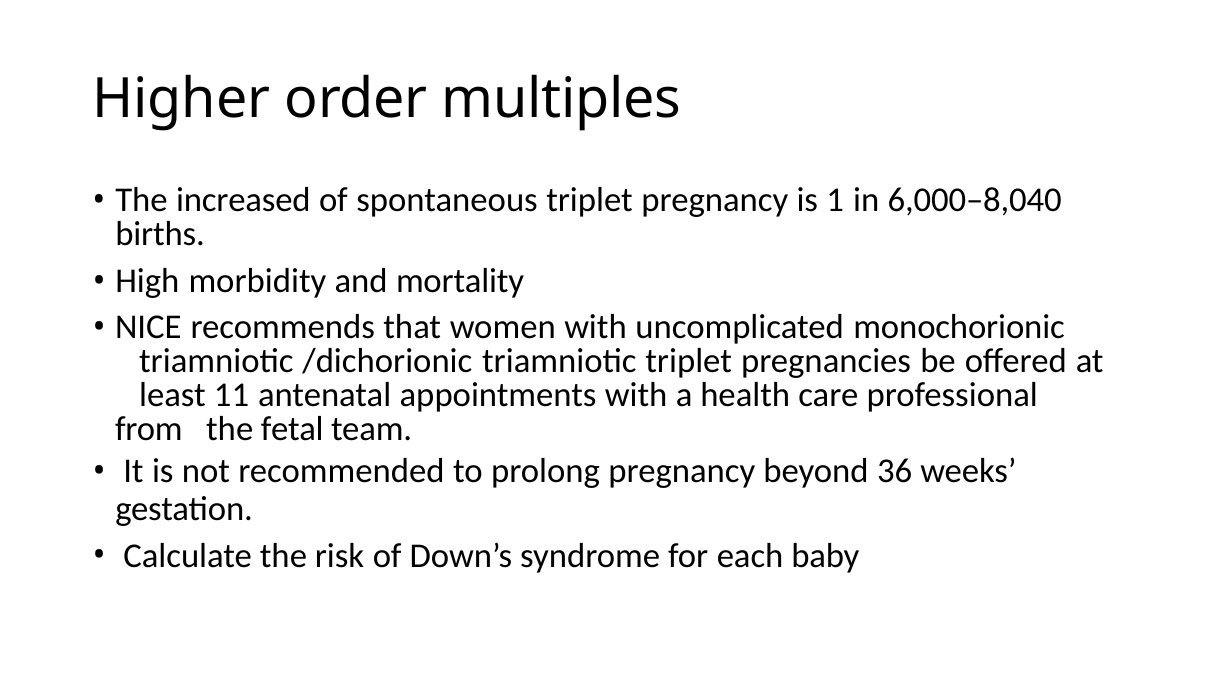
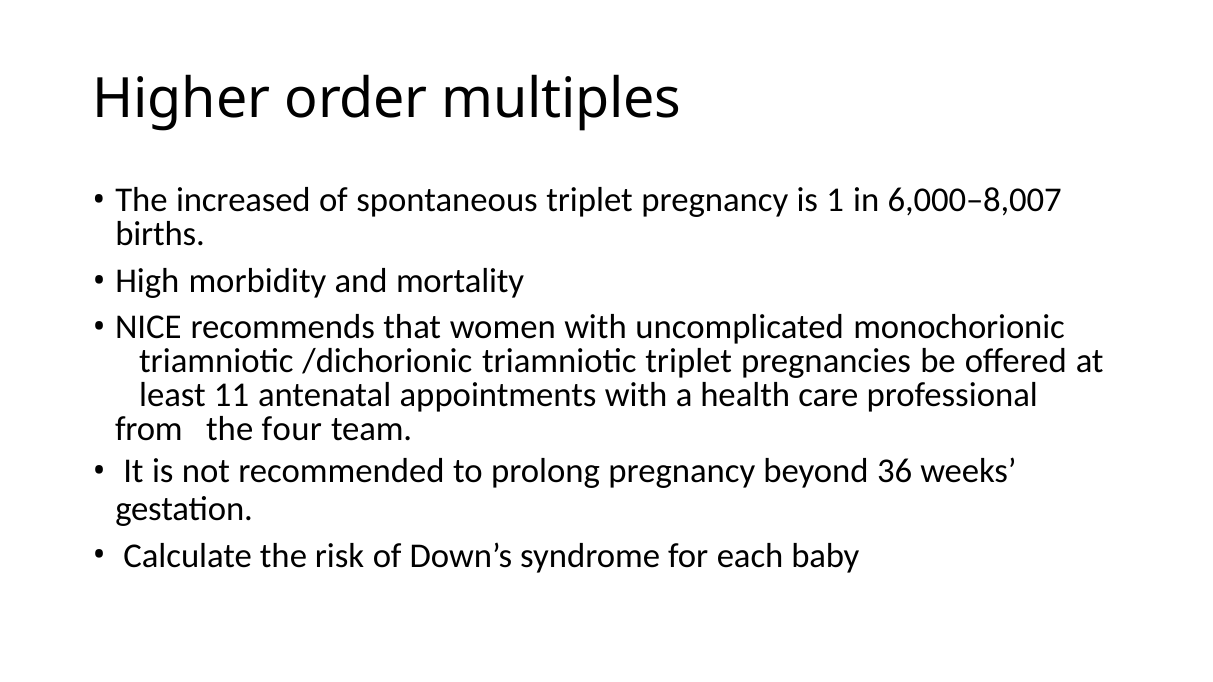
6,000–8,040: 6,000–8,040 -> 6,000–8,007 (975, 200)
fetal: fetal -> four (292, 429)
